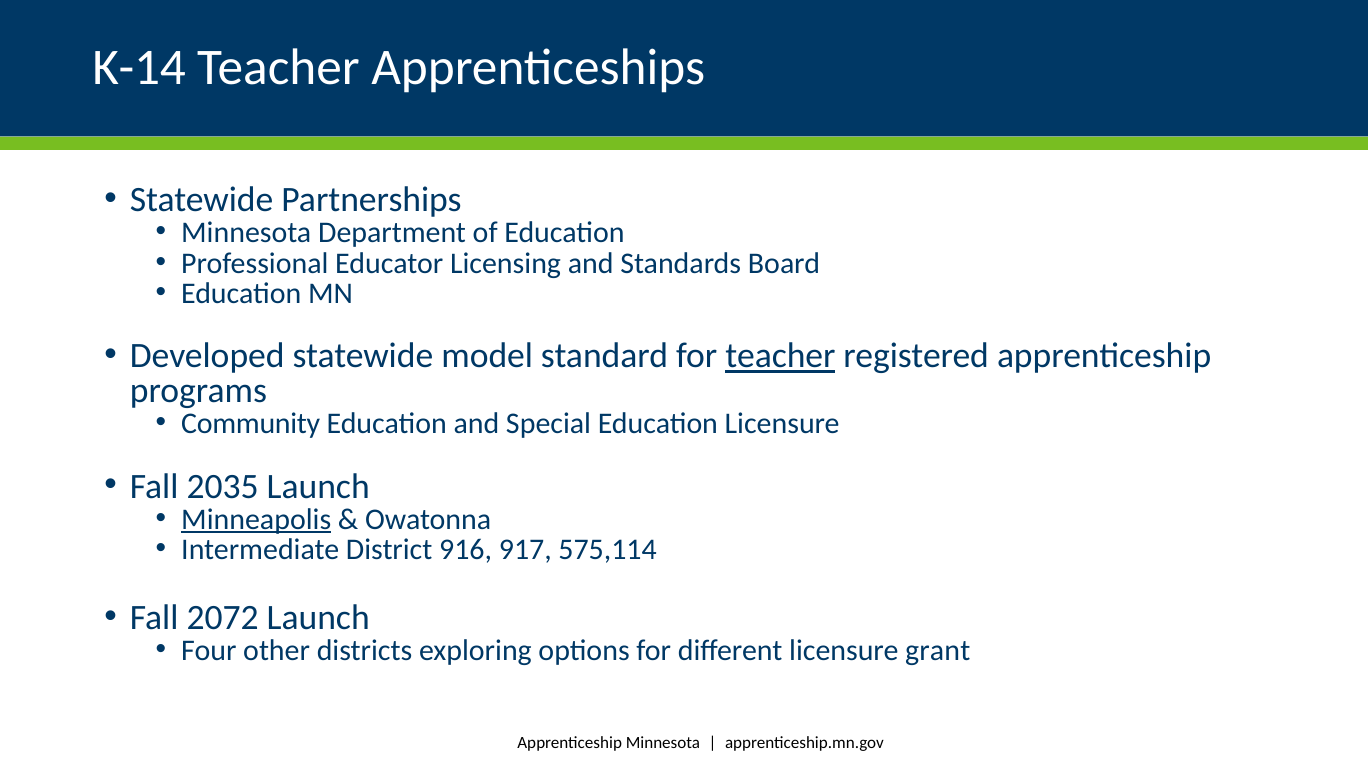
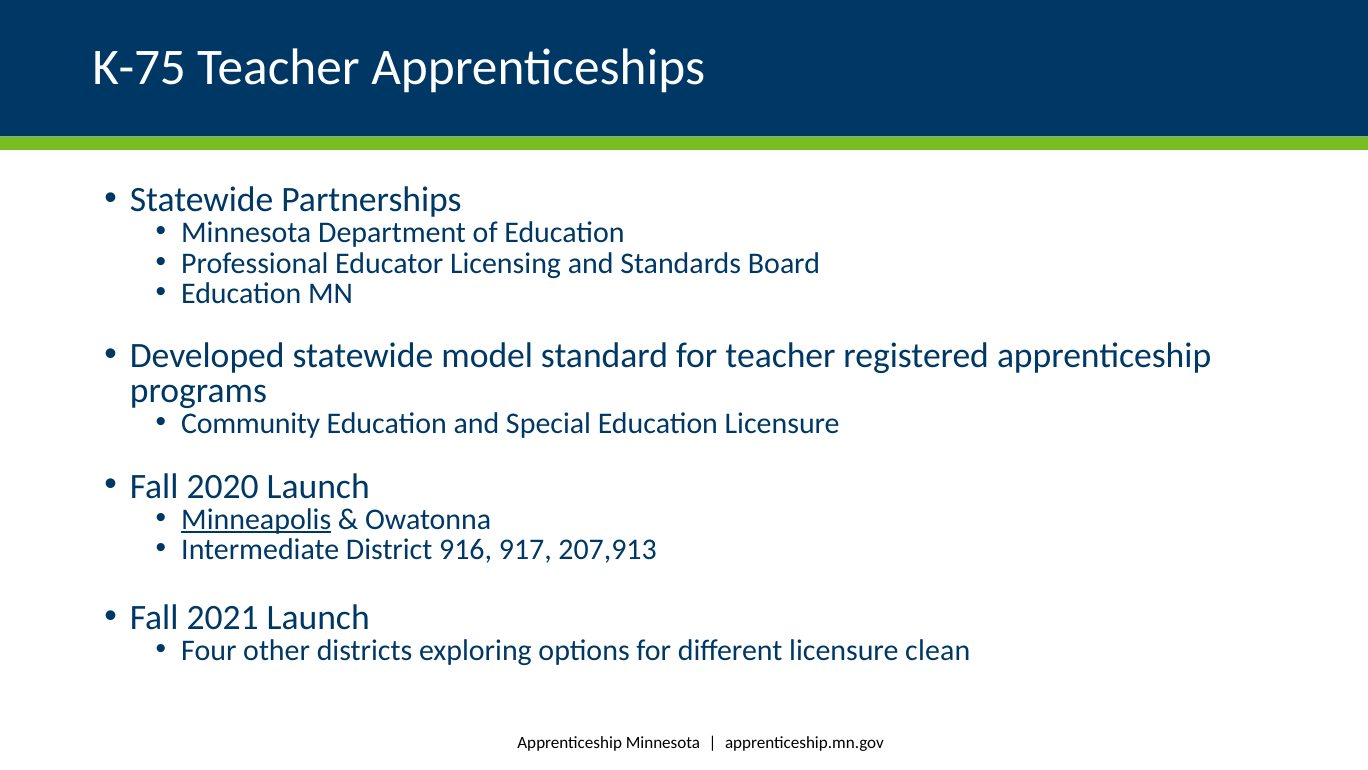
K-14: K-14 -> K-75 (139, 68)
teacher underline: present -> none (780, 356)
2035: 2035 -> 2020 (223, 486)
575,114: 575,114 -> 207,913 (608, 549)
2072: 2072 -> 2021 (223, 617)
grant: grant -> clean (938, 650)
